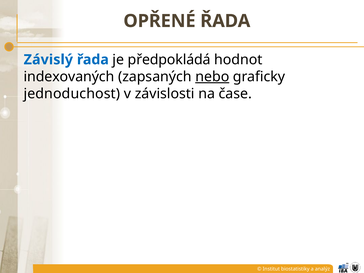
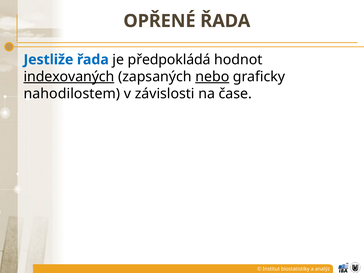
Závislý: Závislý -> Jestliže (48, 60)
indexovaných underline: none -> present (69, 77)
jednoduchost: jednoduchost -> nahodilostem (72, 94)
